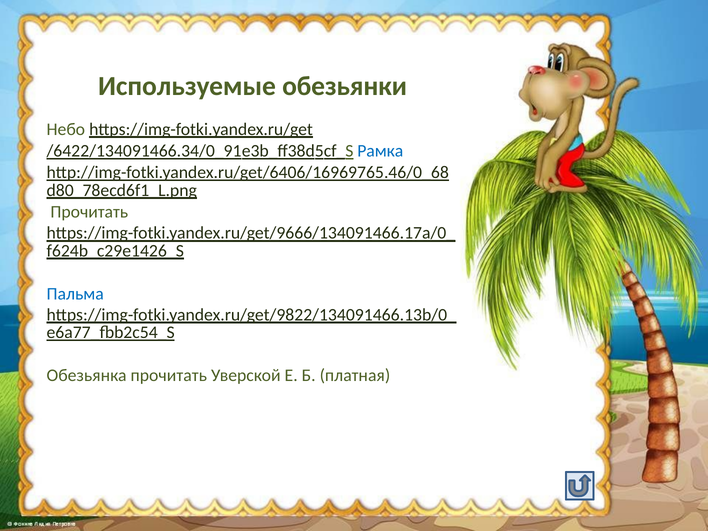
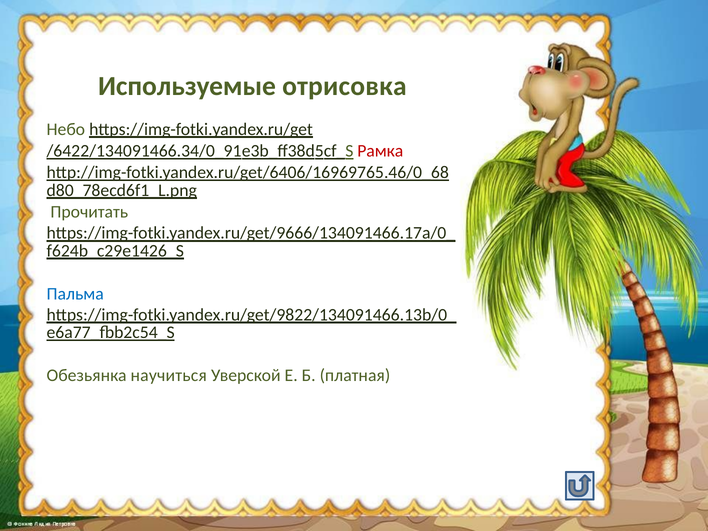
обезьянки: обезьянки -> отрисовка (344, 86)
Рамка colour: blue -> red (380, 151)
Обезьянка прочитать: прочитать -> научиться (169, 375)
